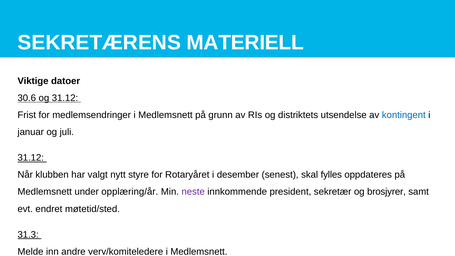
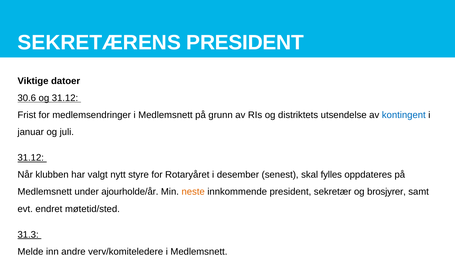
SEKRETÆRENS MATERIELL: MATERIELL -> PRESIDENT (245, 43)
opplæring/år: opplæring/år -> ajourholde/år (130, 192)
neste colour: purple -> orange (193, 192)
